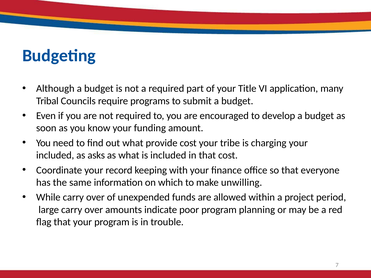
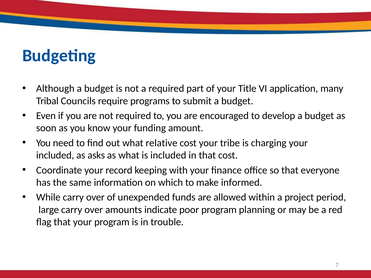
provide: provide -> relative (162, 143)
unwilling: unwilling -> informed (242, 183)
